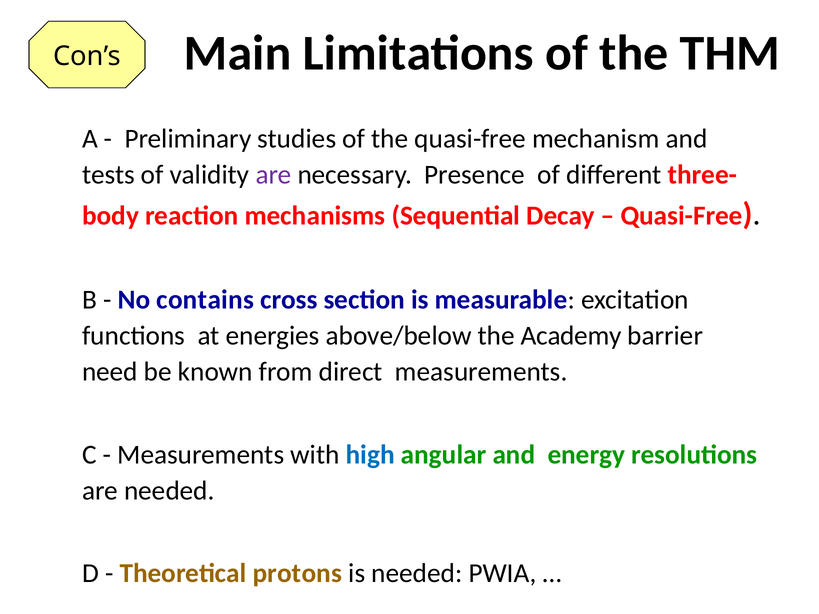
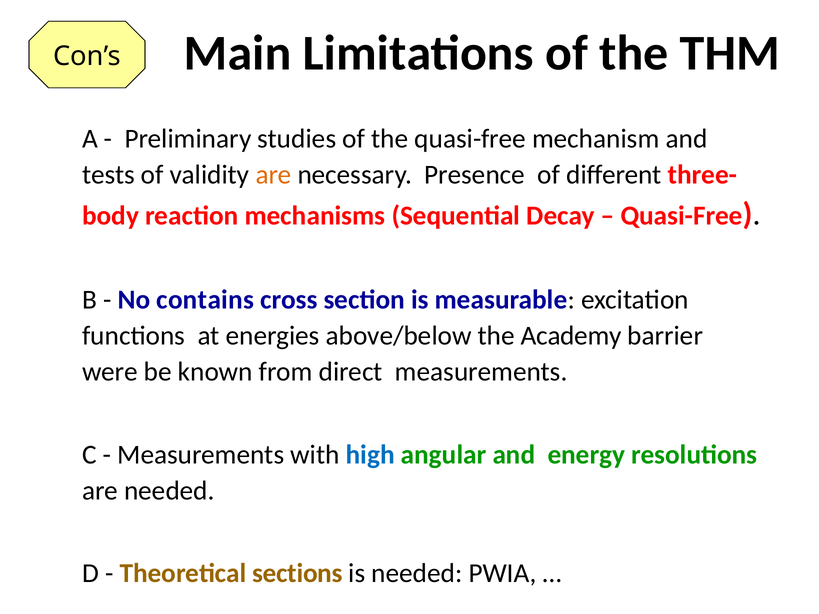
are colour: purple -> orange (274, 175)
need: need -> were (110, 372)
protons: protons -> sections (297, 574)
